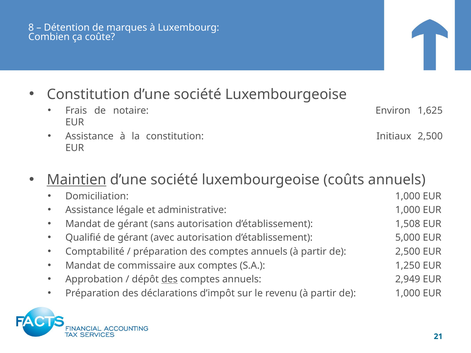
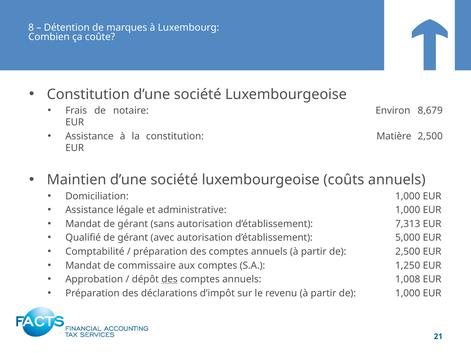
1,625: 1,625 -> 8,679 (430, 111)
Initiaux: Initiaux -> Matière (394, 136)
Maintien underline: present -> none (77, 180)
1,508: 1,508 -> 7,313 (408, 224)
2,949: 2,949 -> 1,008 (408, 279)
